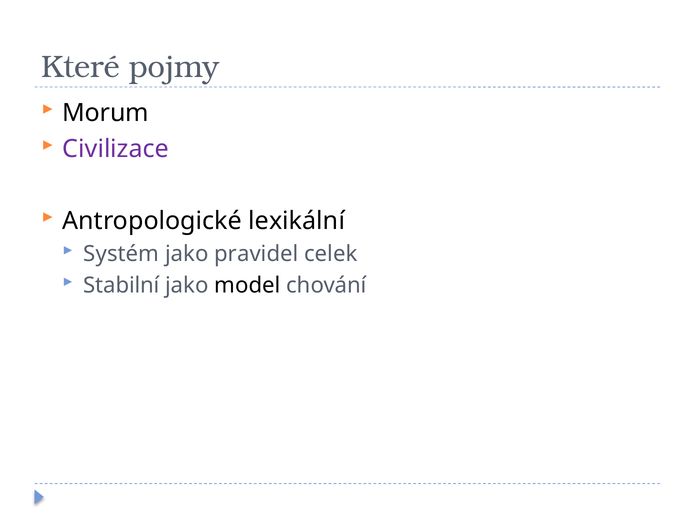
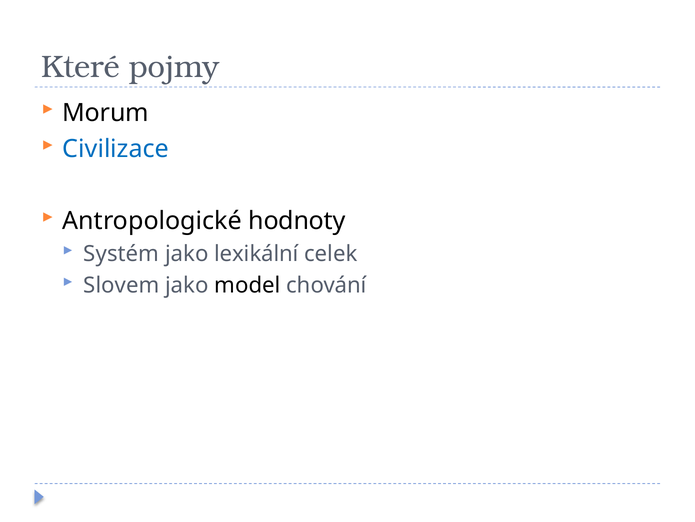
Civilizace colour: purple -> blue (116, 149)
lexikální: lexikální -> hodnoty (297, 221)
pravidel: pravidel -> lexikální (256, 254)
Stabilní: Stabilní -> Slovem (121, 285)
